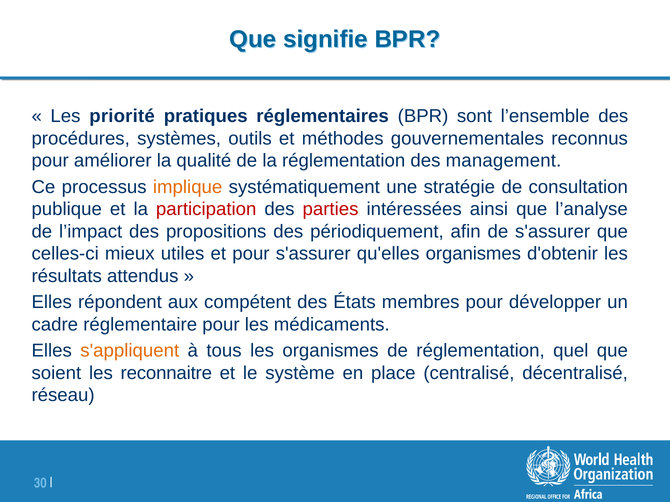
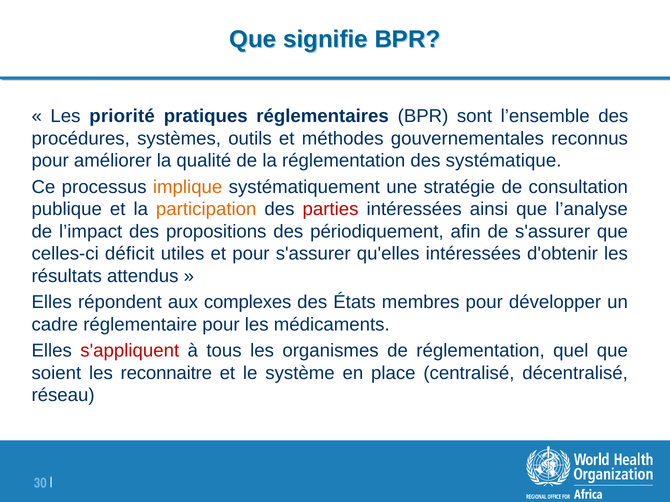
management: management -> systématique (504, 161)
participation colour: red -> orange (206, 209)
mieux: mieux -> déficit (130, 254)
qu'elles organismes: organismes -> intéressées (473, 254)
compétent: compétent -> complexes (248, 303)
s'appliquent colour: orange -> red (130, 351)
